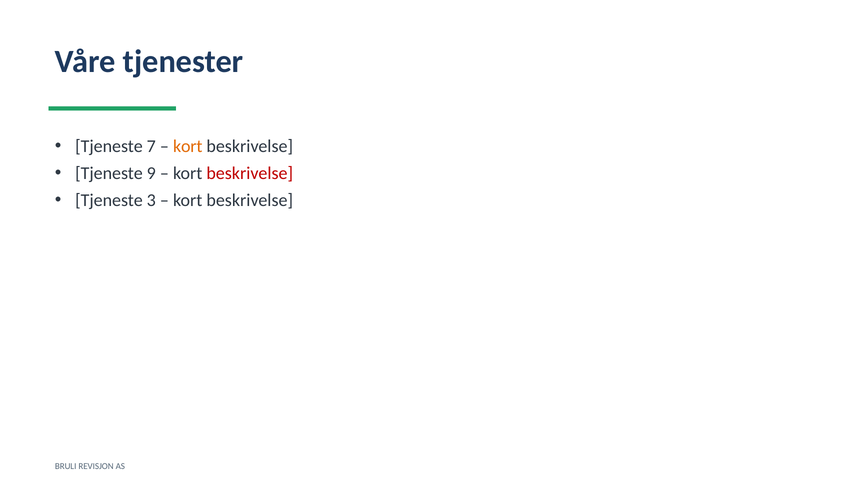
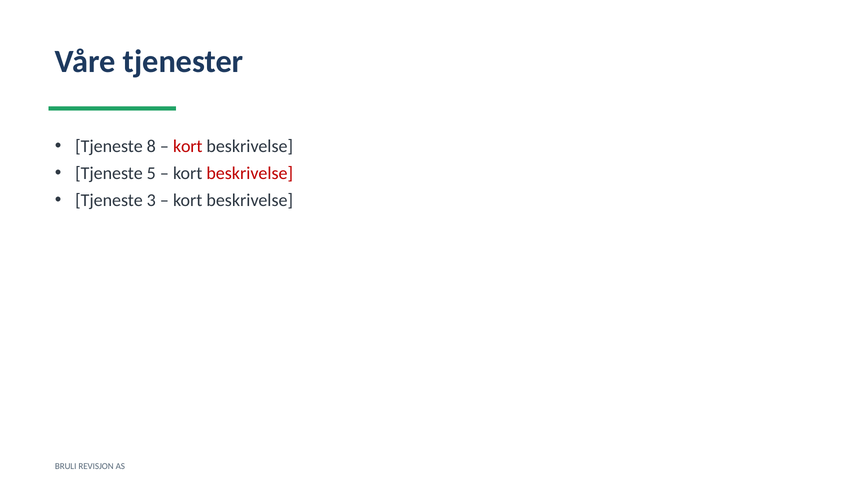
7: 7 -> 8 (151, 146)
kort colour: orange -> red (188, 146)
9: 9 -> 5 (151, 173)
